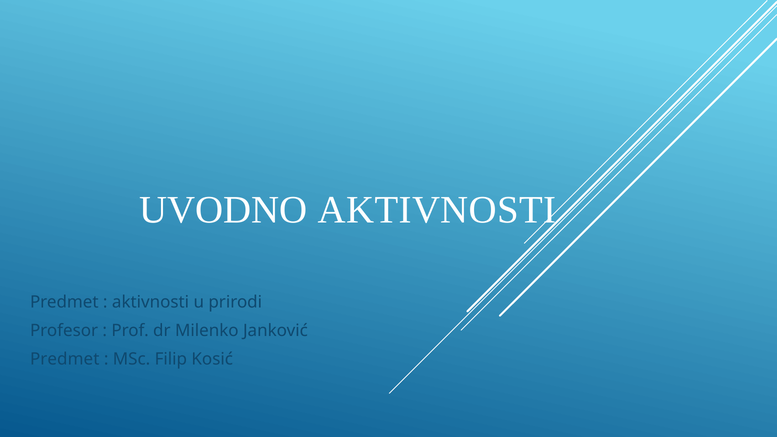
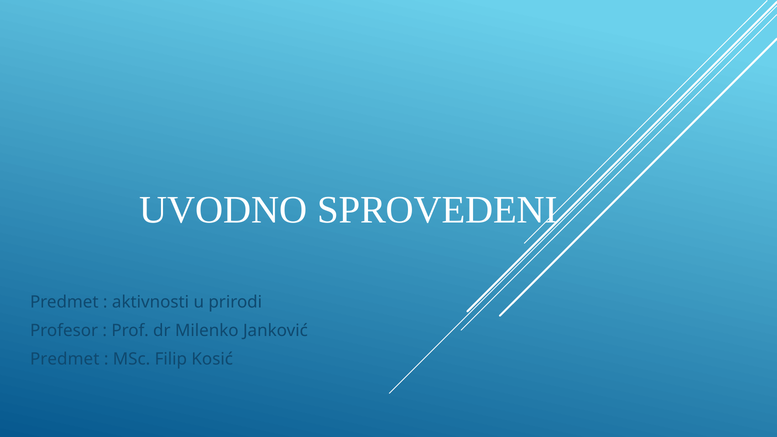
UVODNO AKTIVNOSTI: AKTIVNOSTI -> SPROVEDENI (437, 210)
